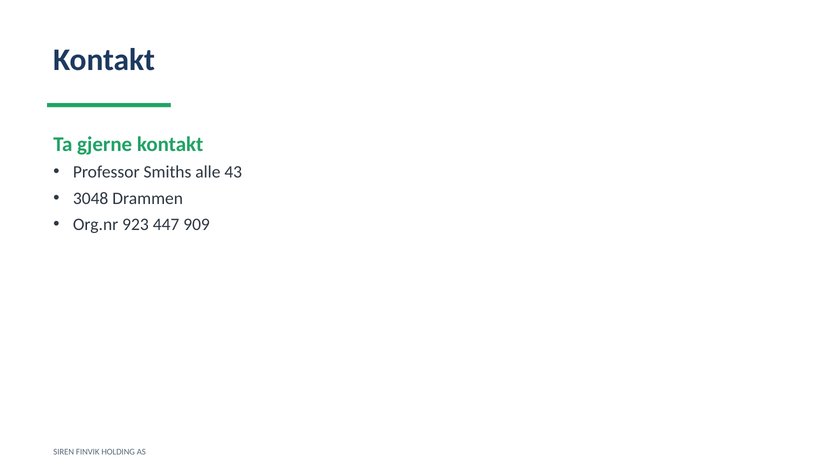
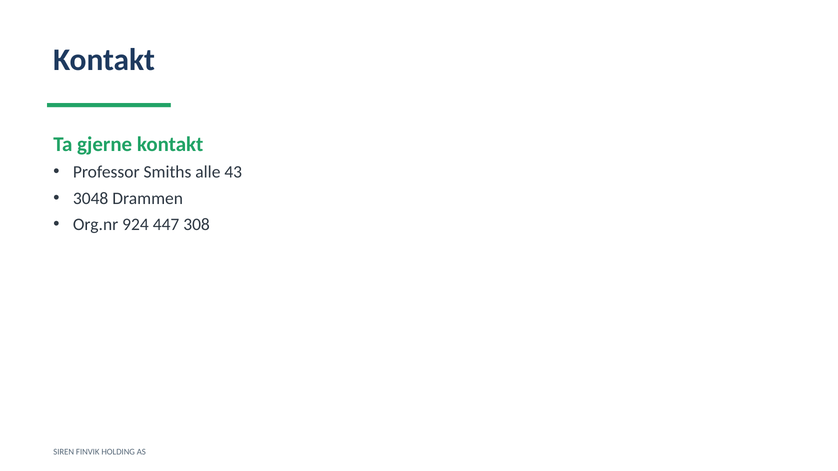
923: 923 -> 924 (135, 225)
909: 909 -> 308 (197, 225)
